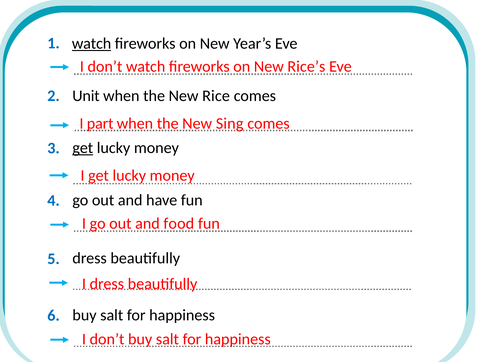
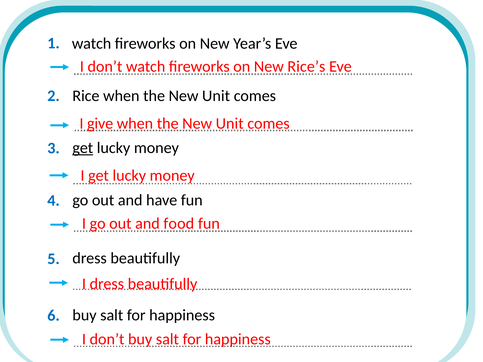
watch underline: present -> none (92, 44)
Unit: Unit -> Rice (86, 96)
Rice: Rice -> Unit (216, 96)
part: part -> give (100, 124)
Sing: Sing -> Unit (230, 124)
